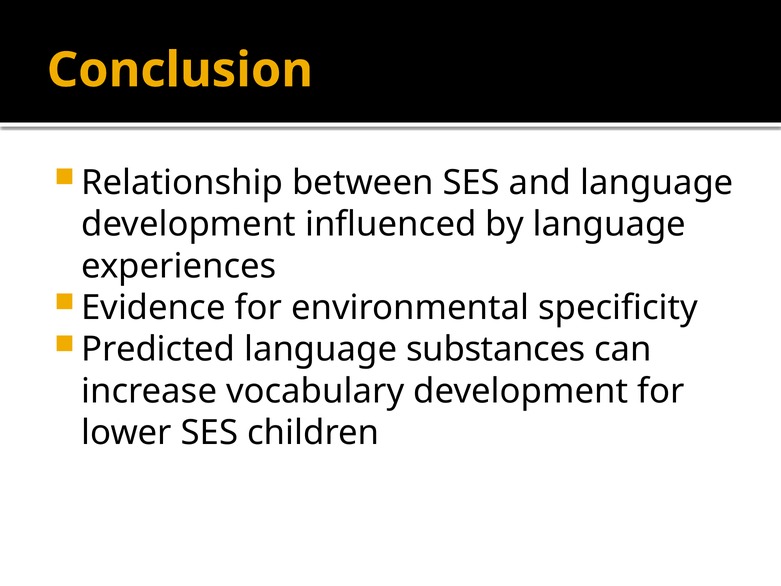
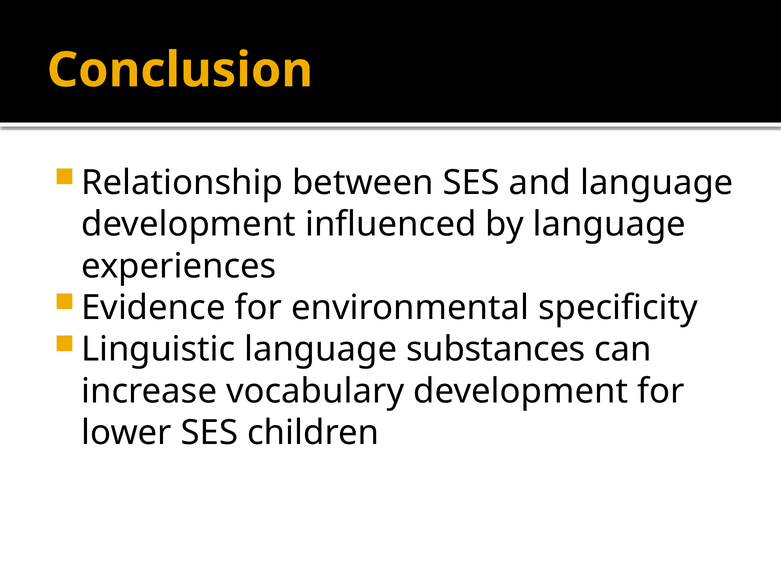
Predicted: Predicted -> Linguistic (158, 349)
